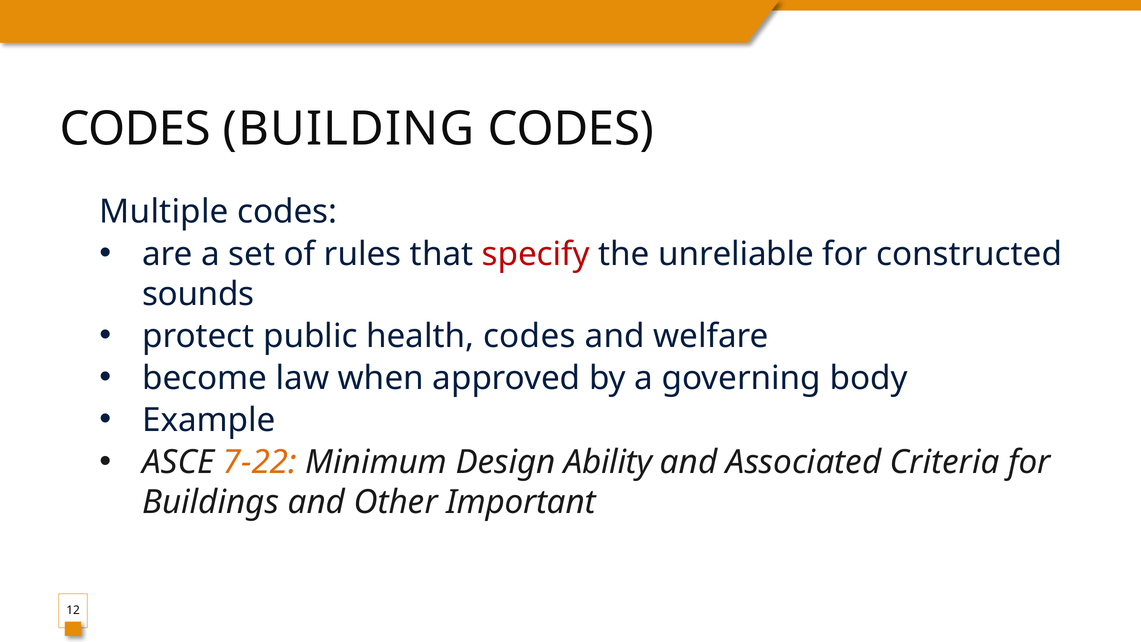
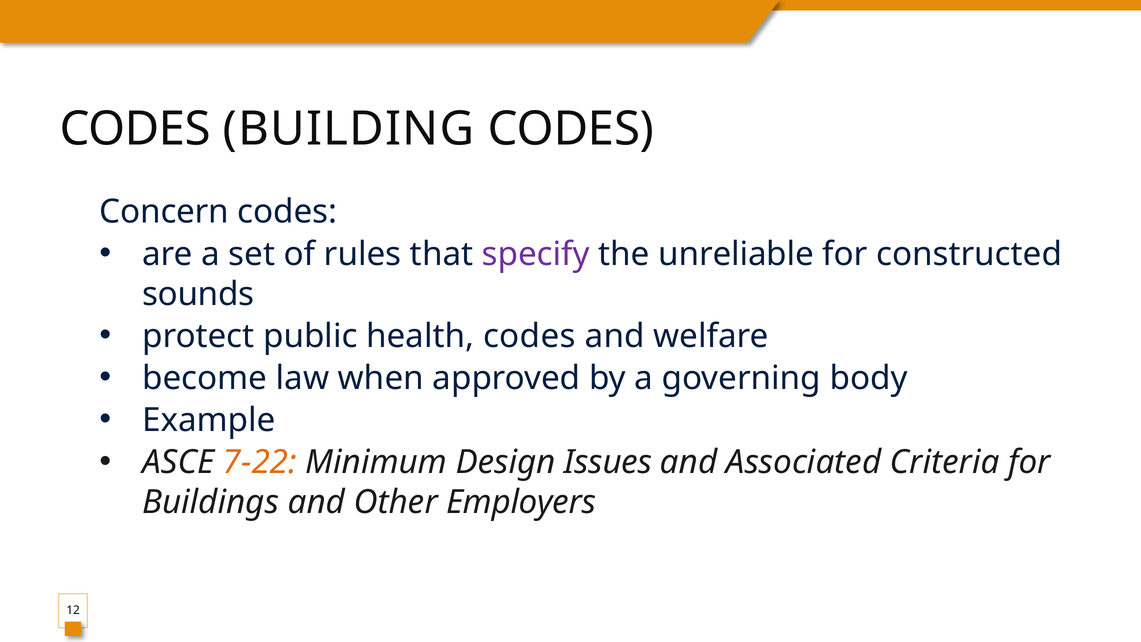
Multiple: Multiple -> Concern (164, 212)
specify colour: red -> purple (536, 254)
Ability: Ability -> Issues (608, 462)
Important: Important -> Employers (521, 502)
